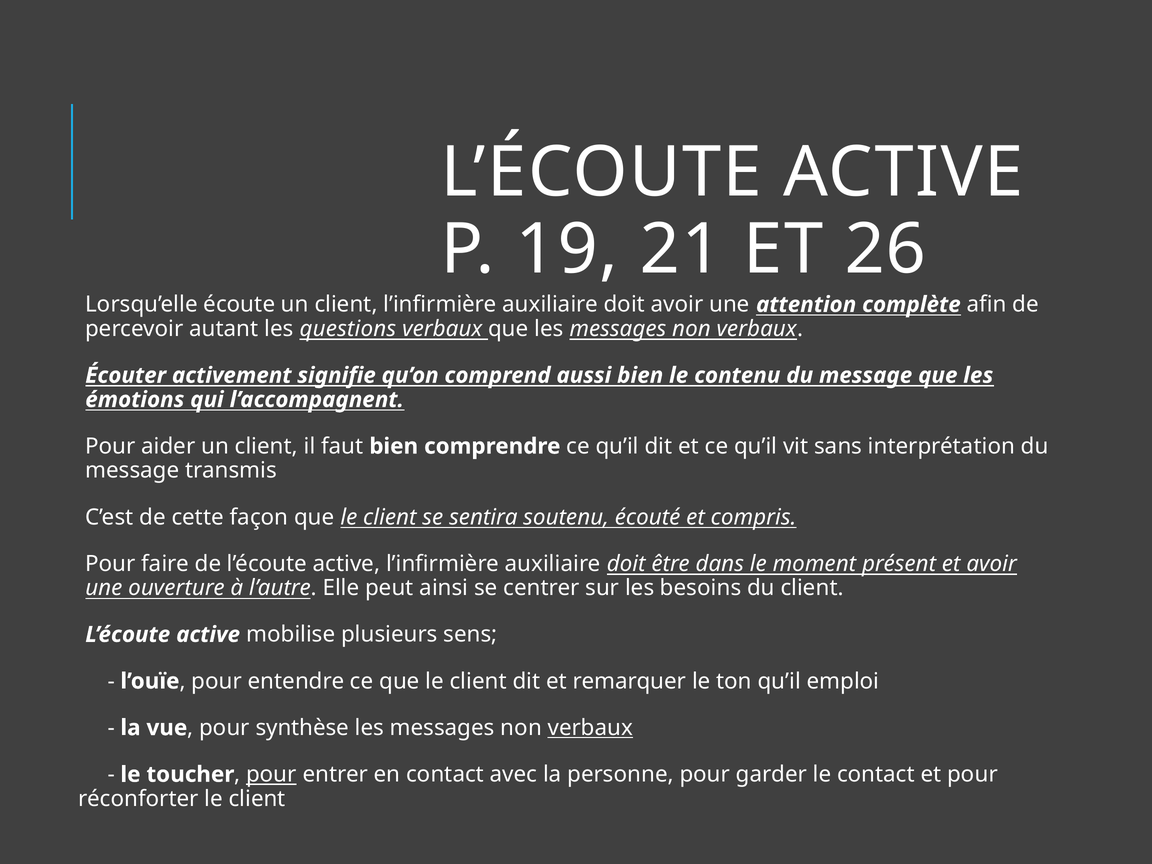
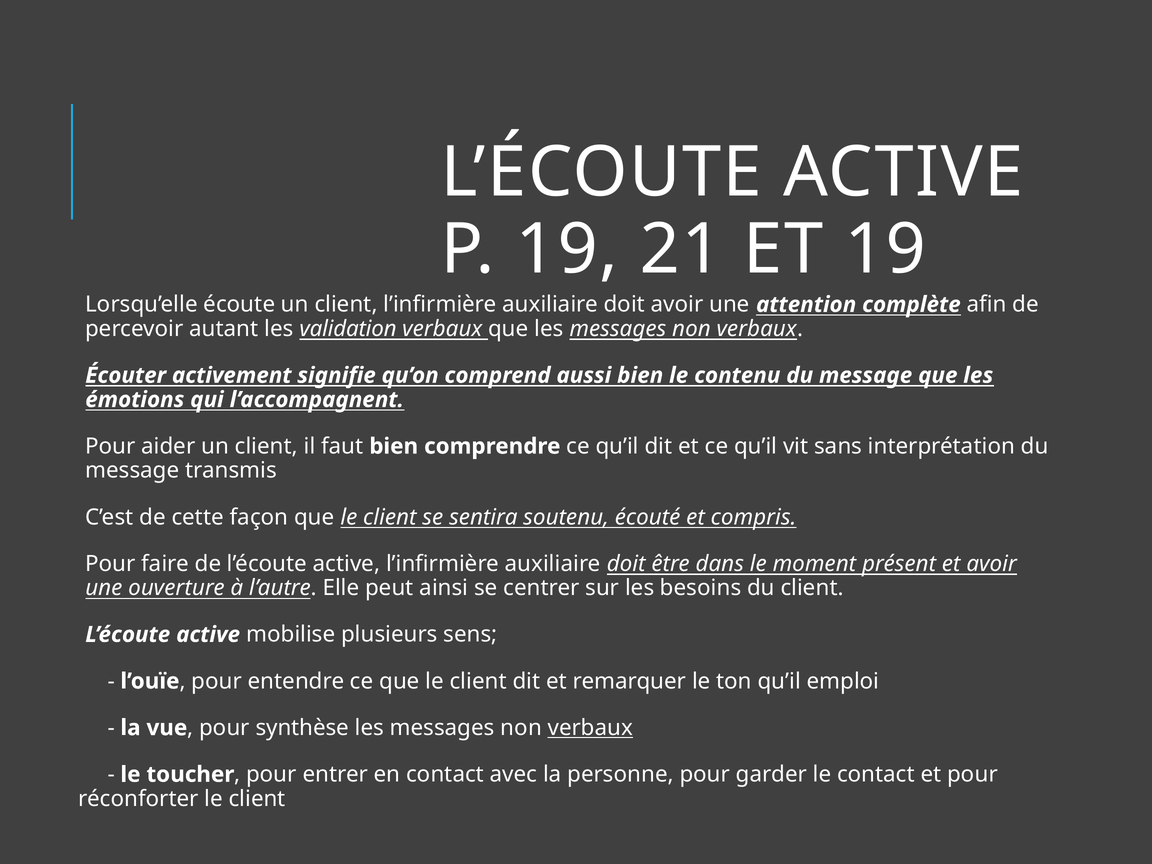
ET 26: 26 -> 19 (885, 250)
questions: questions -> validation (348, 329)
pour underline: present -> none (271, 774)
